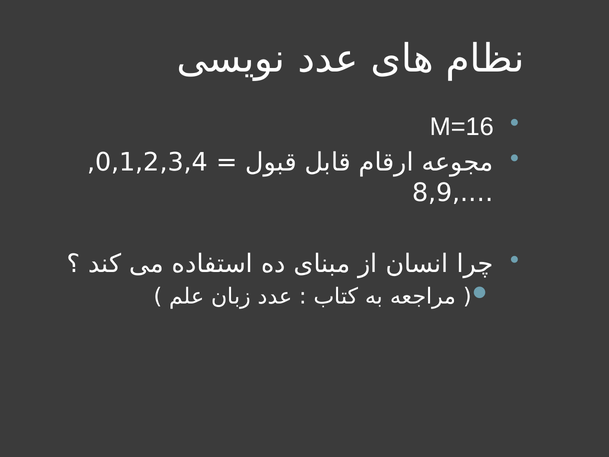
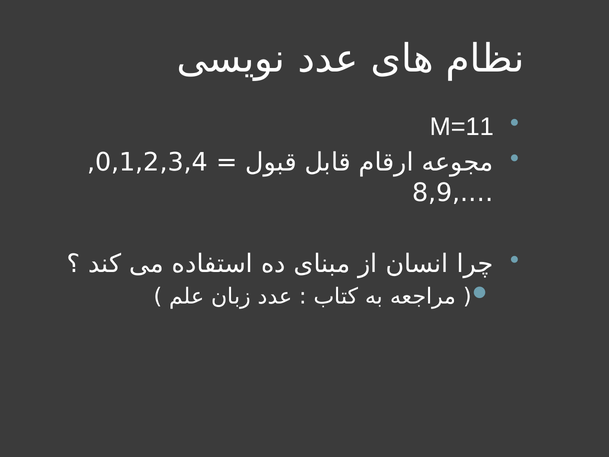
M=16: M=16 -> M=11 (462, 127)
